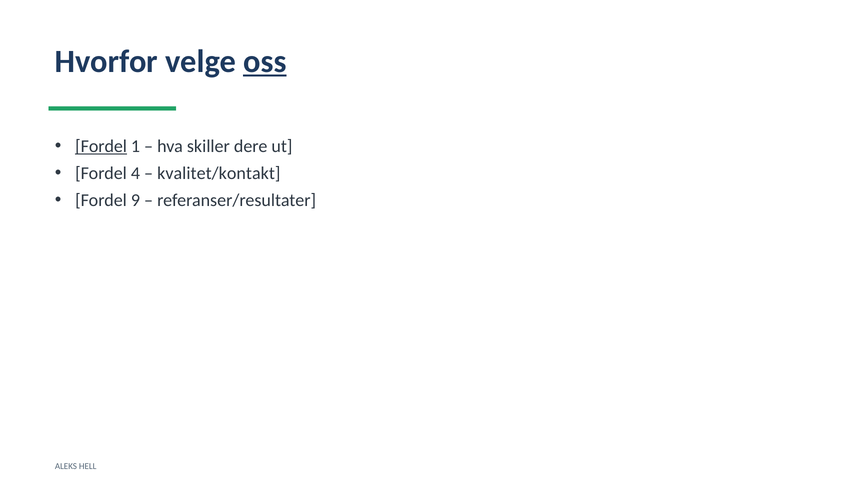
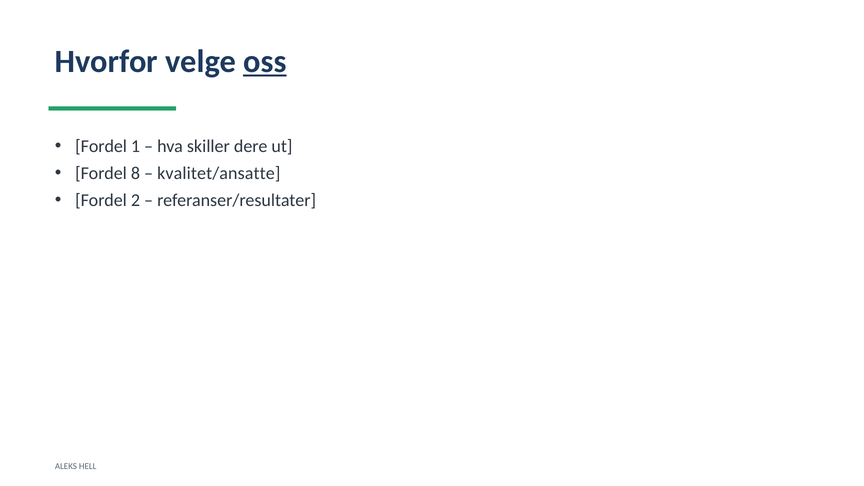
Fordel underline: present -> none (101, 146)
4: 4 -> 8 (135, 173)
kvalitet/kontakt: kvalitet/kontakt -> kvalitet/ansatte (219, 173)
9: 9 -> 2 (135, 200)
